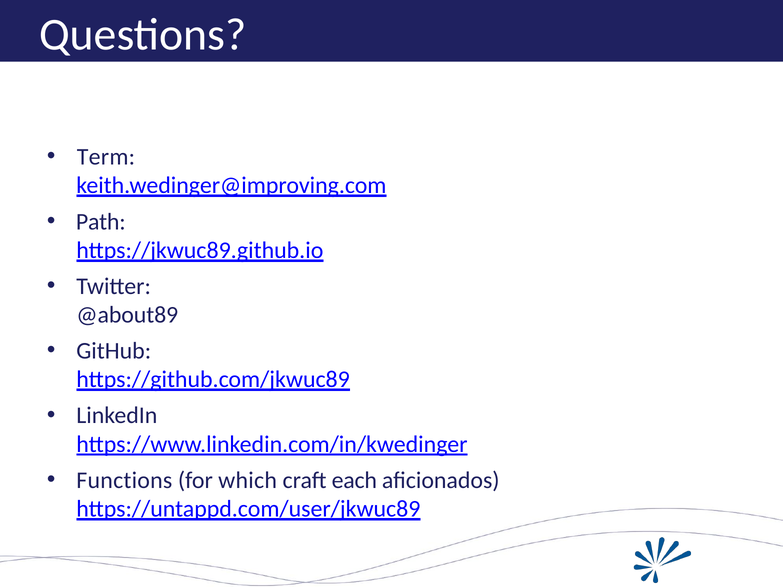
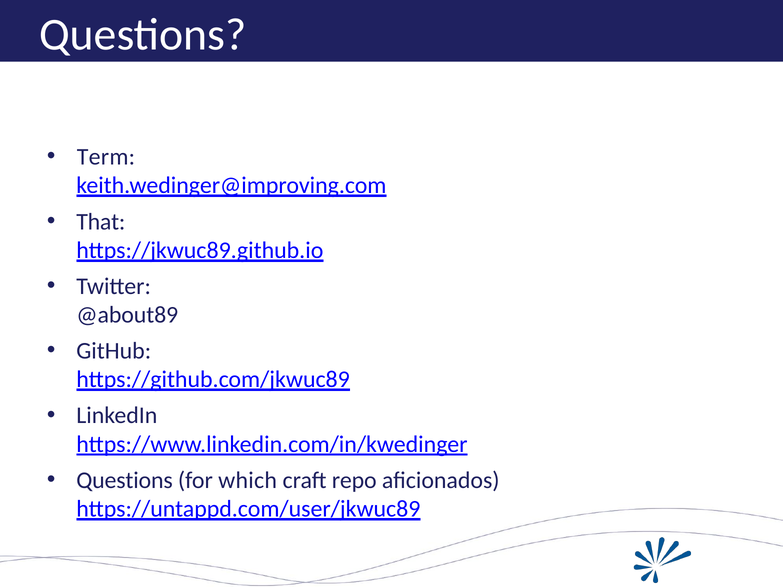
Path: Path -> That (101, 222)
Functions: Functions -> Questions (125, 480)
each: each -> repo (354, 480)
